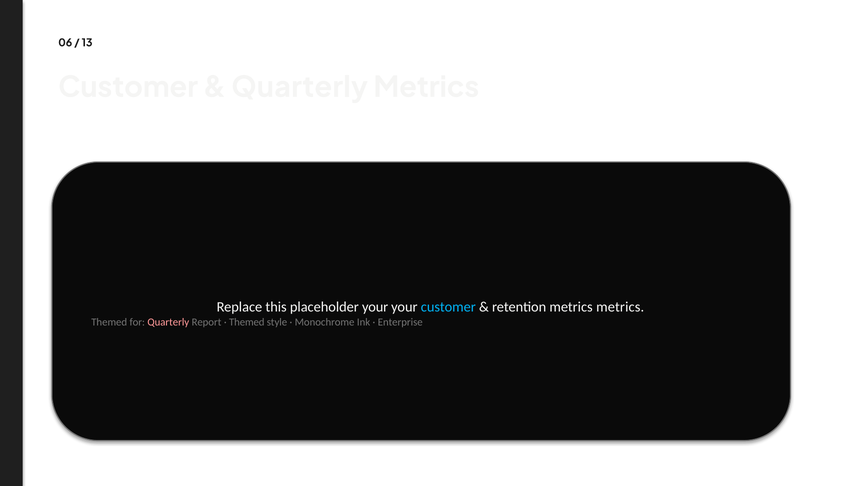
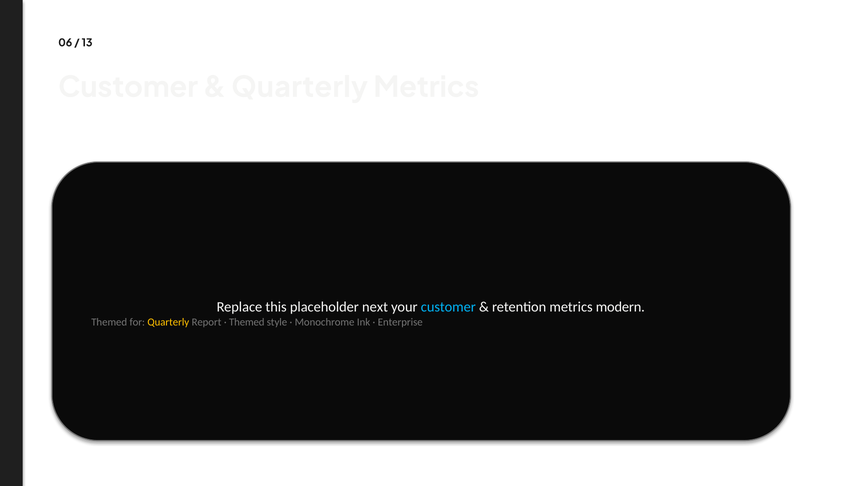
placeholder your: your -> next (375, 307)
metrics metrics: metrics -> modern (620, 307)
Quarterly colour: pink -> yellow (168, 322)
